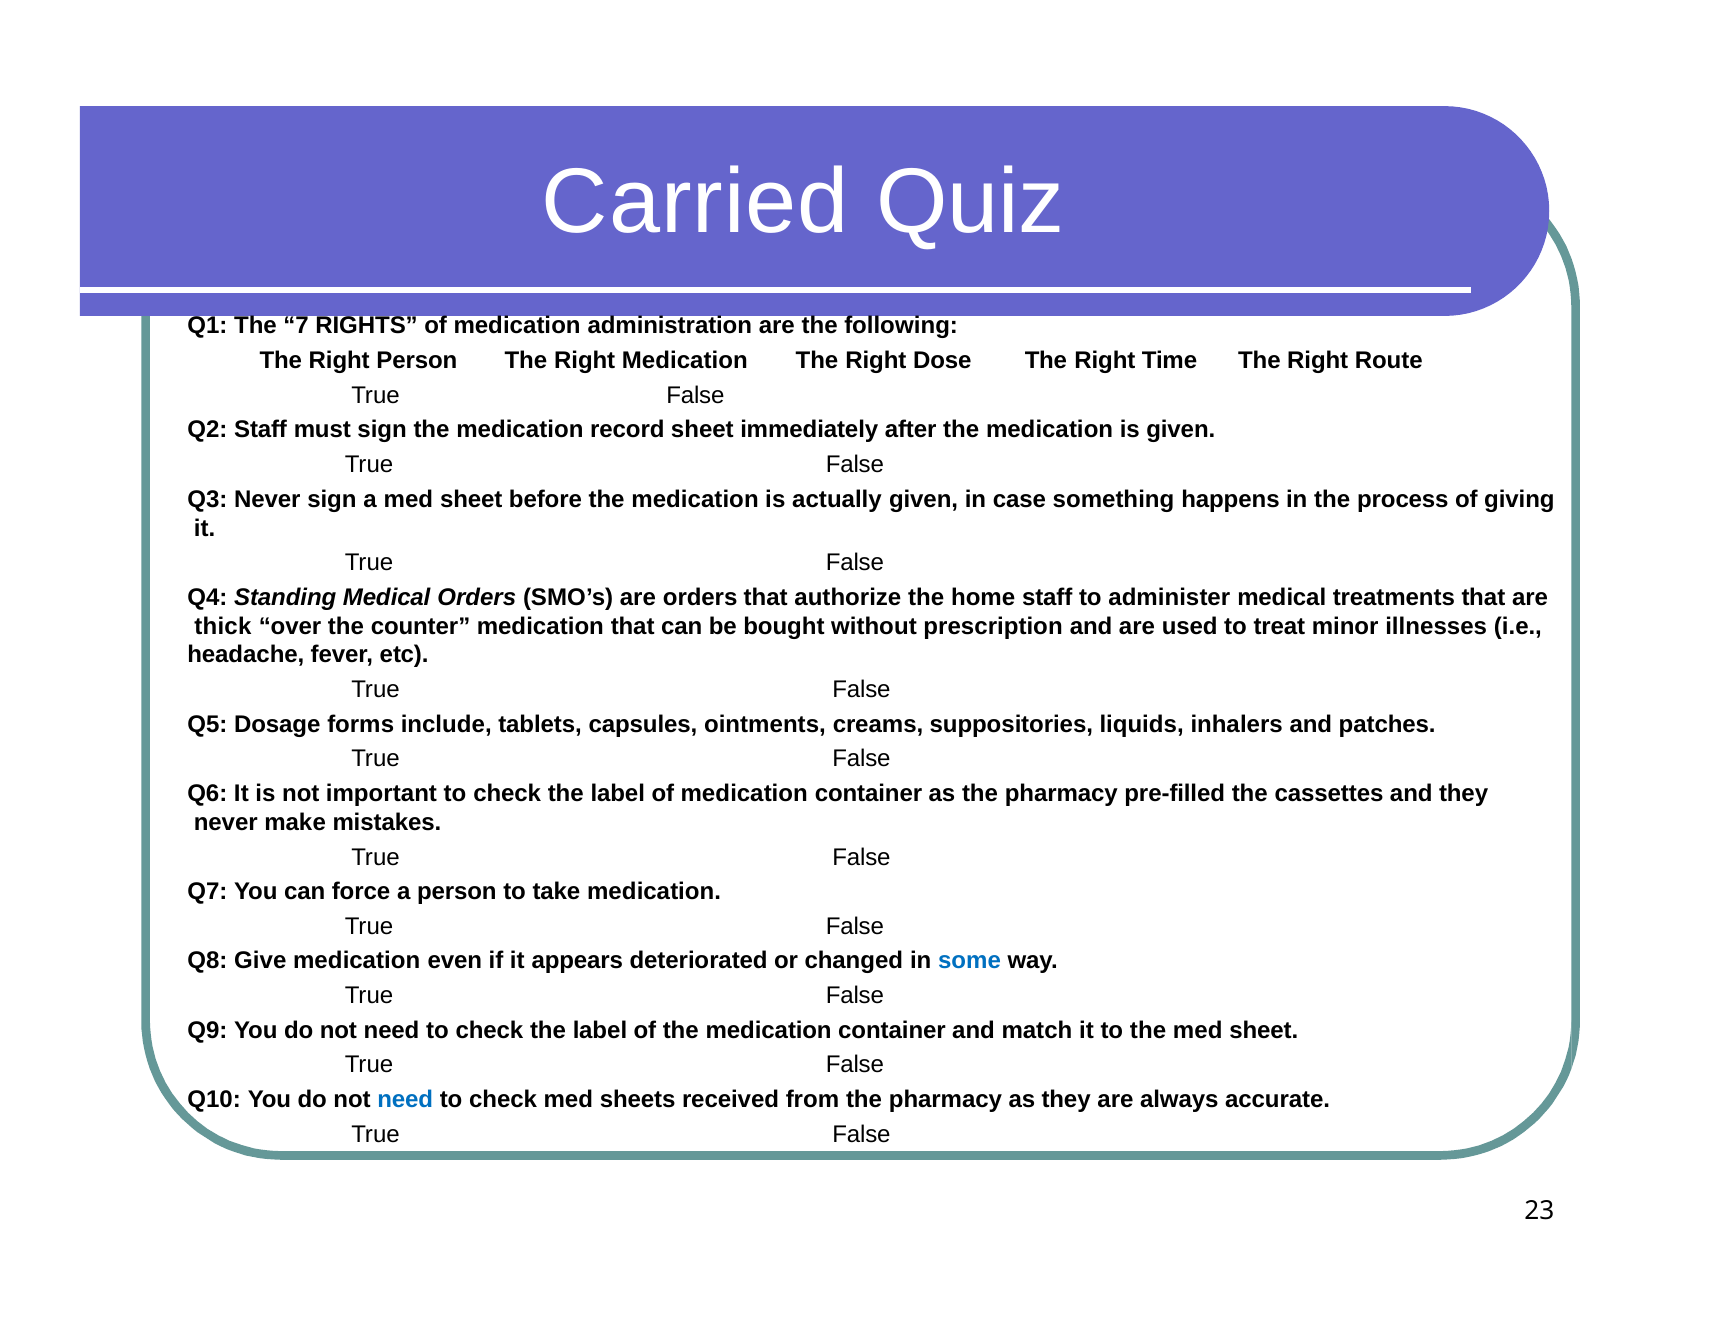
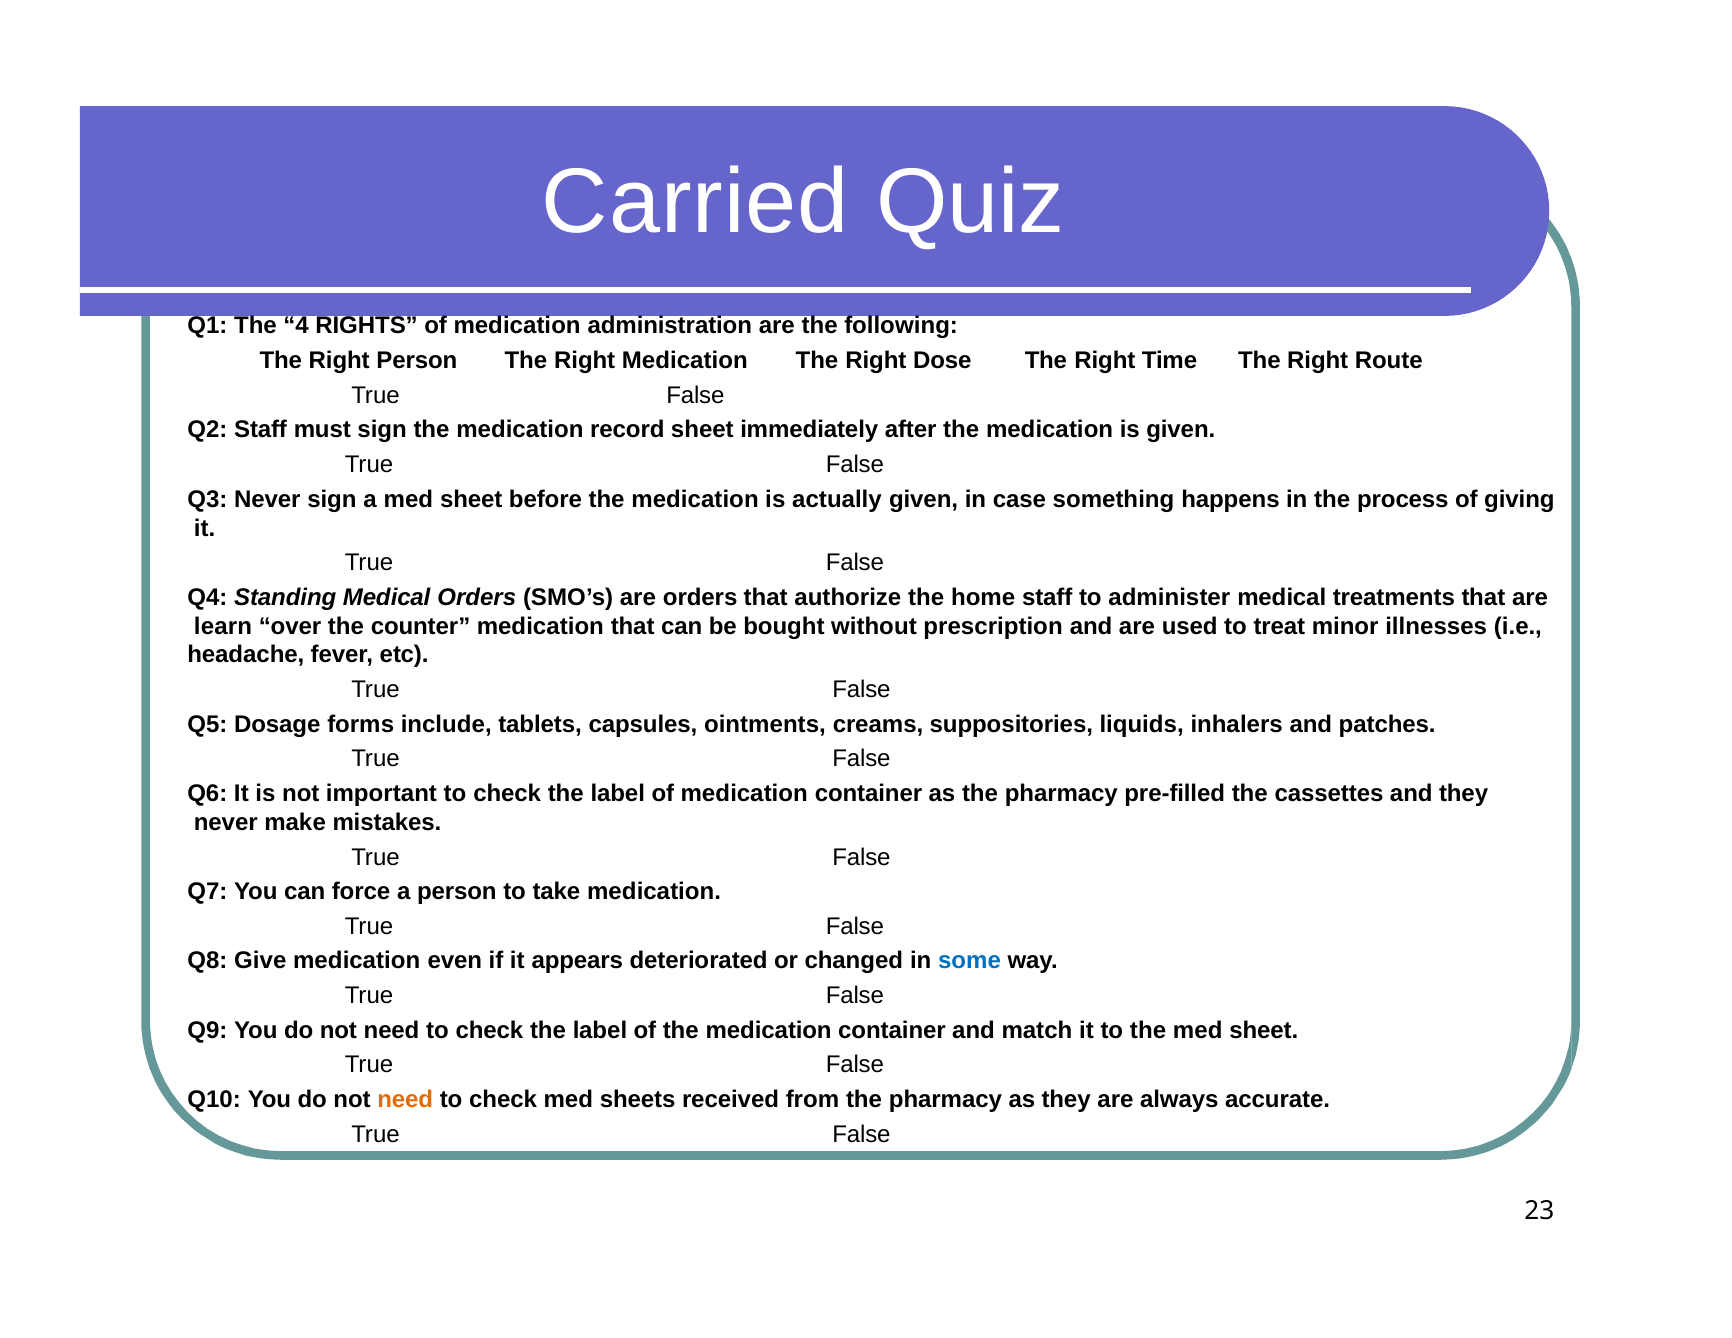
7: 7 -> 4 (296, 326)
thick: thick -> learn (223, 626)
need colour: blue -> orange (405, 1100)
